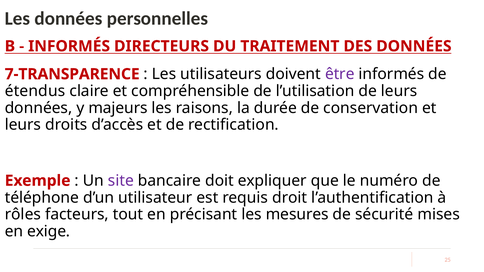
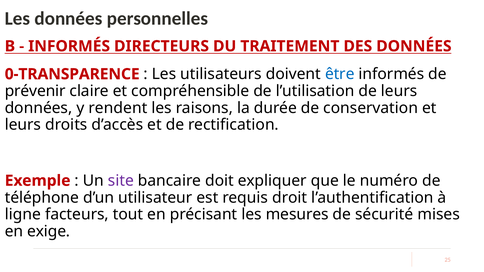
7-TRANSPARENCE: 7-TRANSPARENCE -> 0-TRANSPARENCE (72, 74)
être colour: purple -> blue (340, 74)
étendus: étendus -> prévenir (35, 91)
majeurs: majeurs -> rendent (118, 108)
rôles: rôles -> ligne (23, 215)
